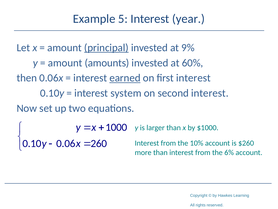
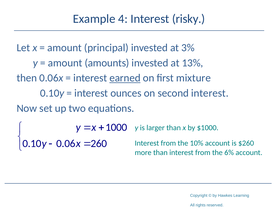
5: 5 -> 4 (123, 19)
year: year -> risky (189, 19)
principal underline: present -> none (106, 48)
9%: 9% -> 3% (188, 48)
60%: 60% -> 13% (193, 63)
first interest: interest -> mixture (193, 78)
system: system -> ounces (126, 93)
